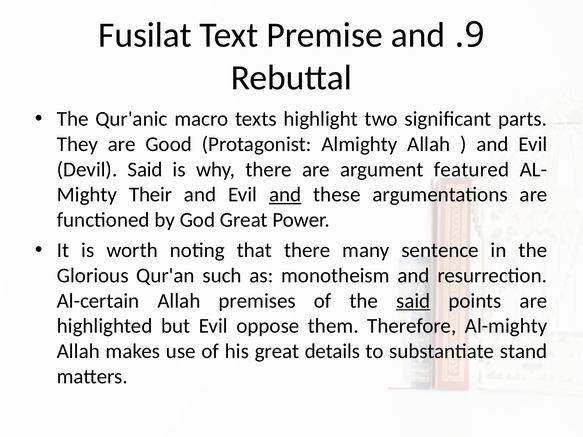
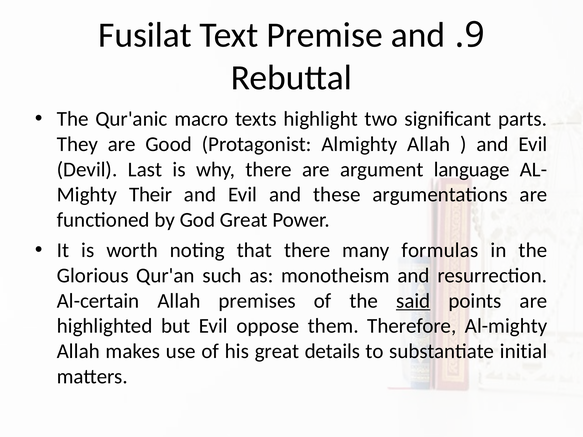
Devil Said: Said -> Last (145, 170)
featured: featured -> language (472, 170)
and underline: present -> none (285, 195)
sentence: sentence -> formulas (440, 250)
stand: stand -> initial (524, 351)
